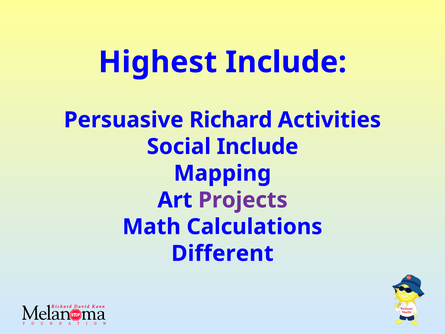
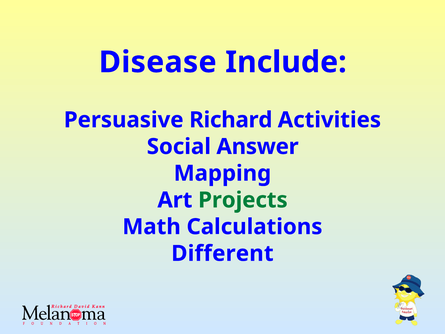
Highest: Highest -> Disease (158, 62)
Social Include: Include -> Answer (258, 147)
Projects colour: purple -> green (243, 200)
